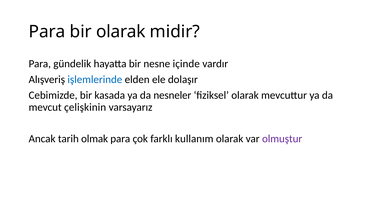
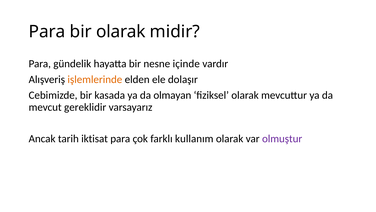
işlemlerinde colour: blue -> orange (95, 79)
nesneler: nesneler -> olmayan (172, 95)
çelişkinin: çelişkinin -> gereklidir (85, 107)
olmak: olmak -> iktisat (95, 138)
